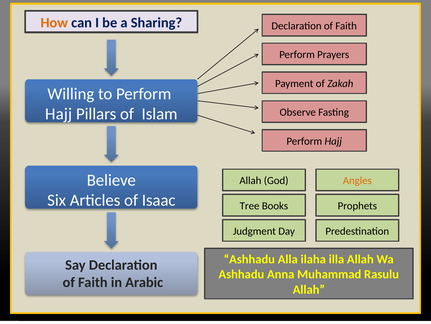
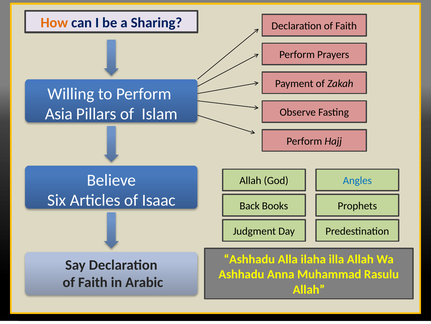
Hajj: Hajj -> Asia (59, 114)
Angles colour: orange -> blue (357, 180)
Tree: Tree -> Back (250, 205)
